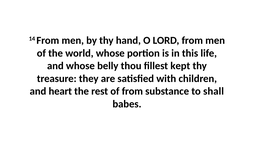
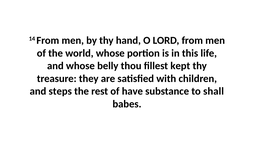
heart: heart -> steps (60, 91)
of from: from -> have (132, 91)
